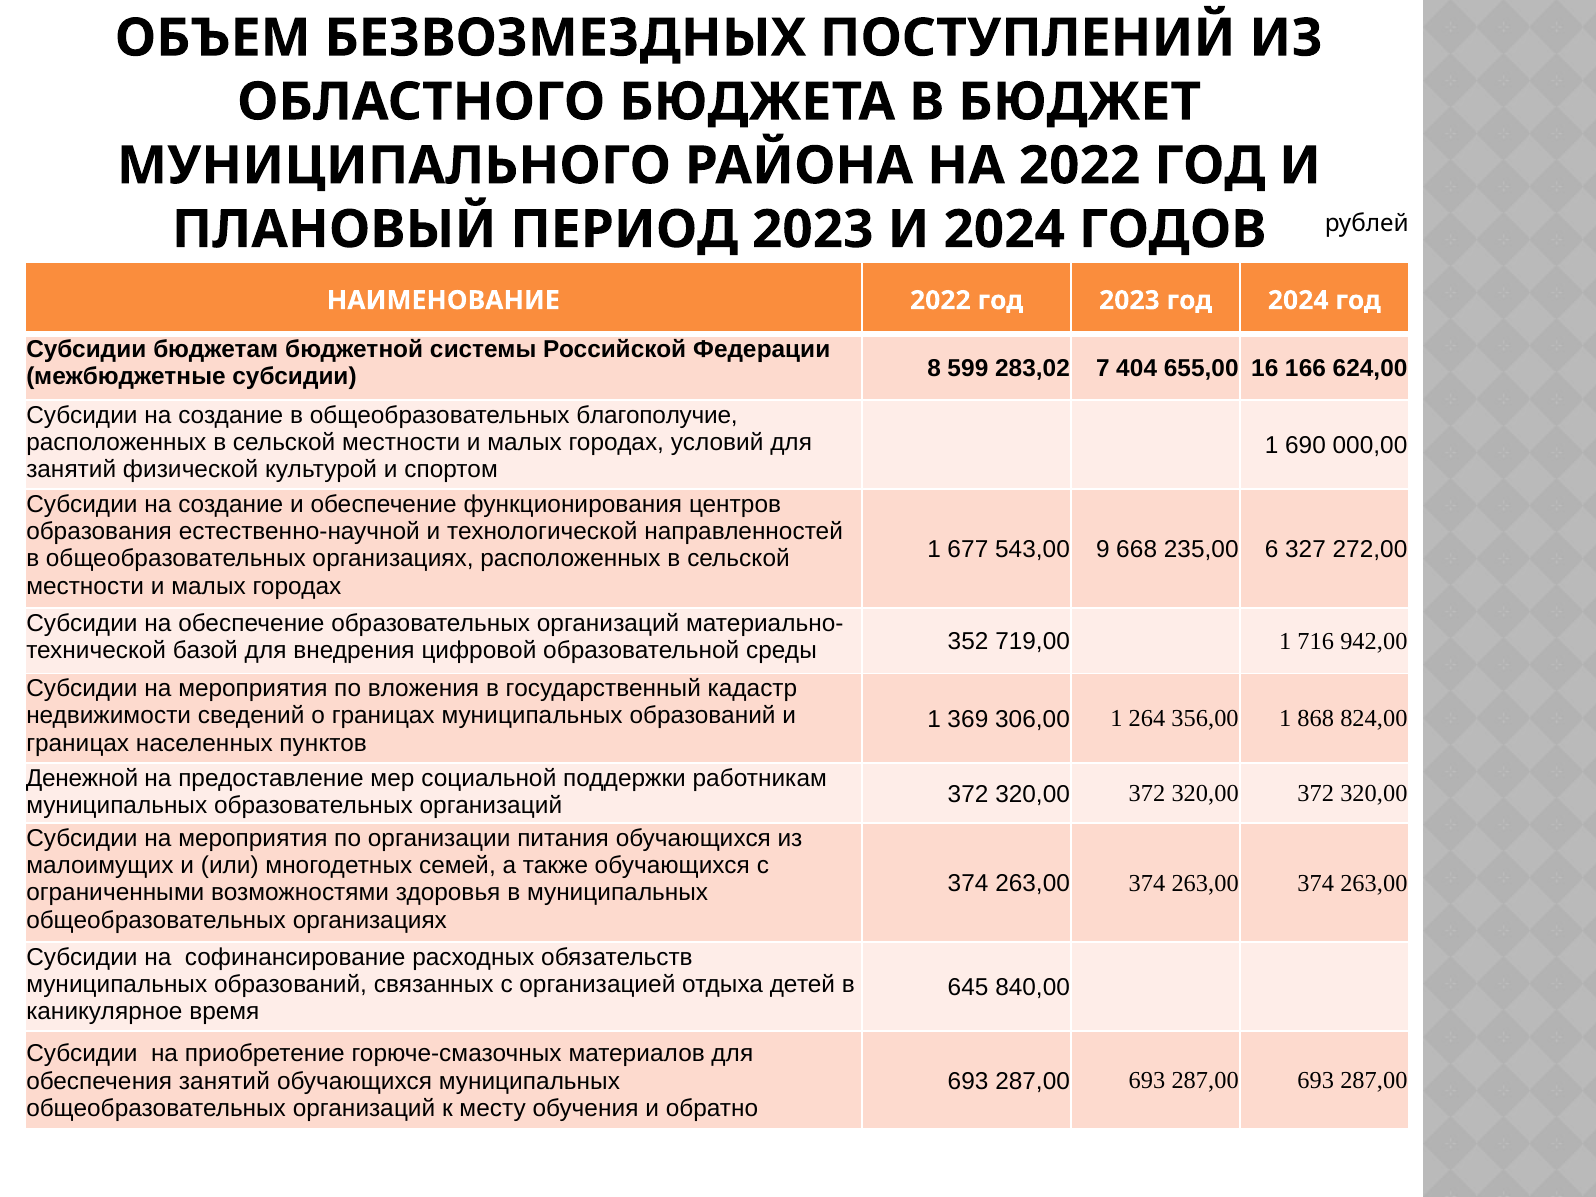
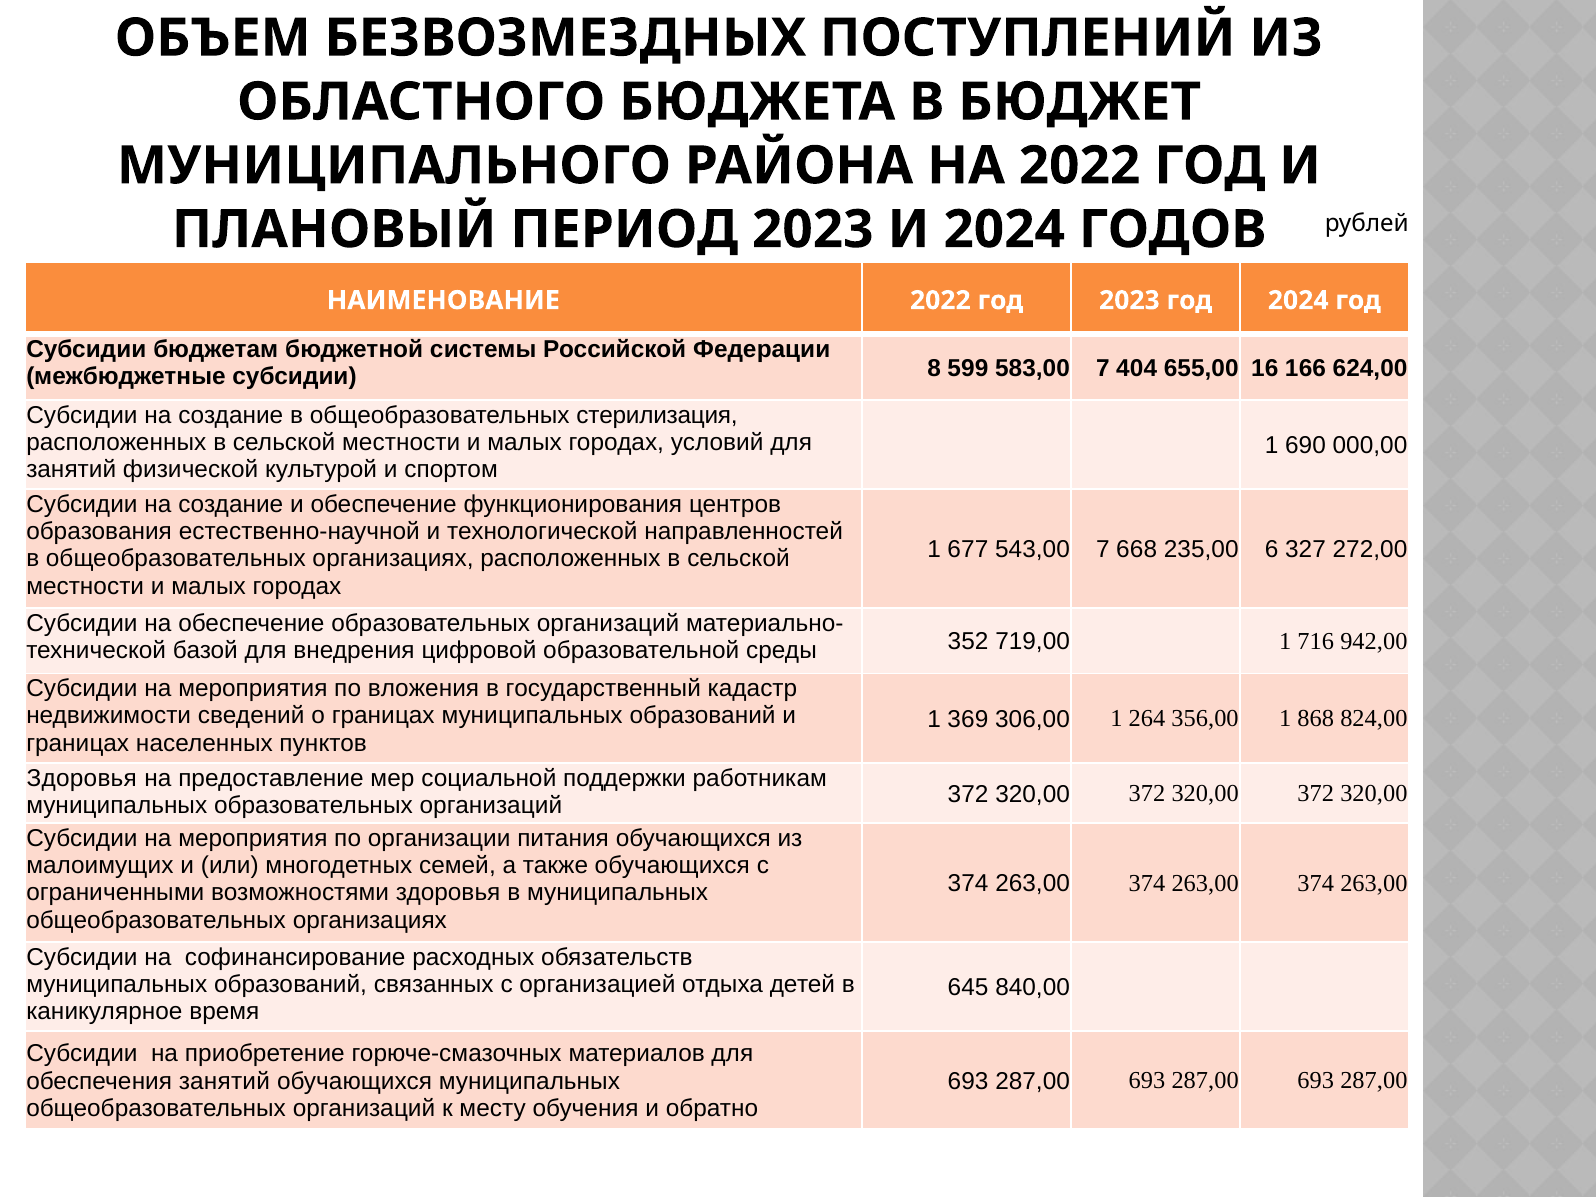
283,02: 283,02 -> 583,00 (1032, 368)
благополучие: благополучие -> стерилизация (657, 415)
543,00 9: 9 -> 7 (1103, 550)
Денежной: Денежной -> Здоровья (82, 778)
